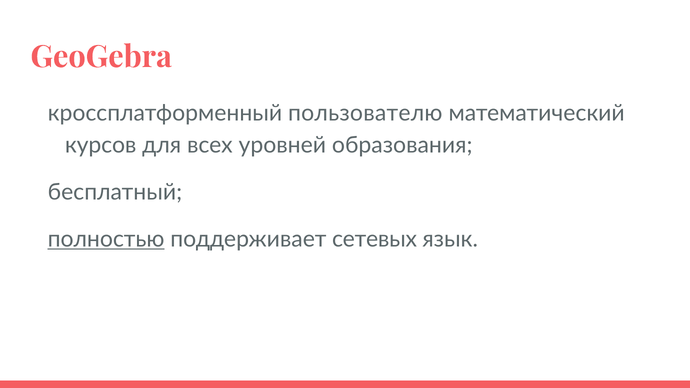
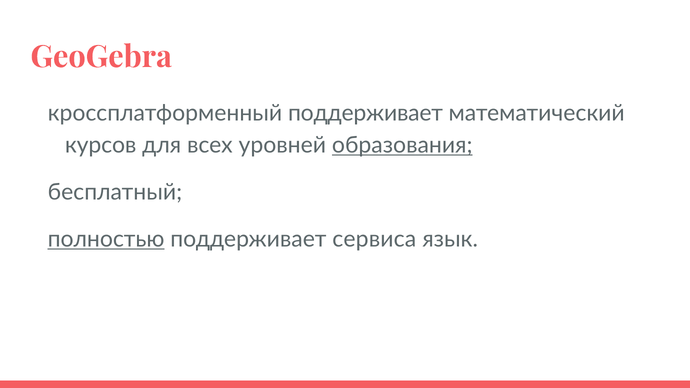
кроссплатформенный пользователю: пользователю -> поддерживает (365, 113)
образования underline: none -> present (402, 145)
сетевых: сетевых -> сервиса (374, 239)
